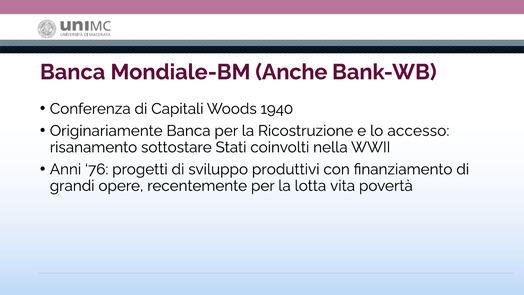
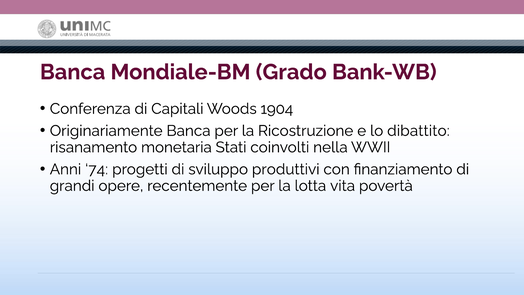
Anche: Anche -> Grado (291, 72)
1940: 1940 -> 1904 (277, 109)
accesso: accesso -> dibattito (418, 131)
sottostare: sottostare -> monetaria (176, 147)
76: 76 -> 74 (97, 169)
